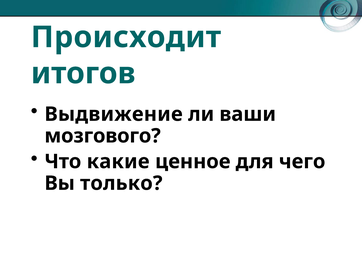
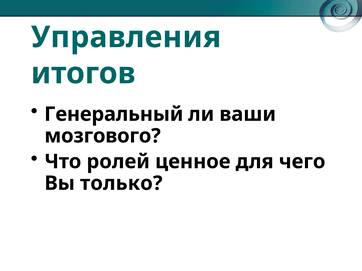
Происходит: Происходит -> Управления (126, 37)
Выдвижение: Выдвижение -> Генеральный (114, 114)
какие: какие -> ролей (118, 162)
